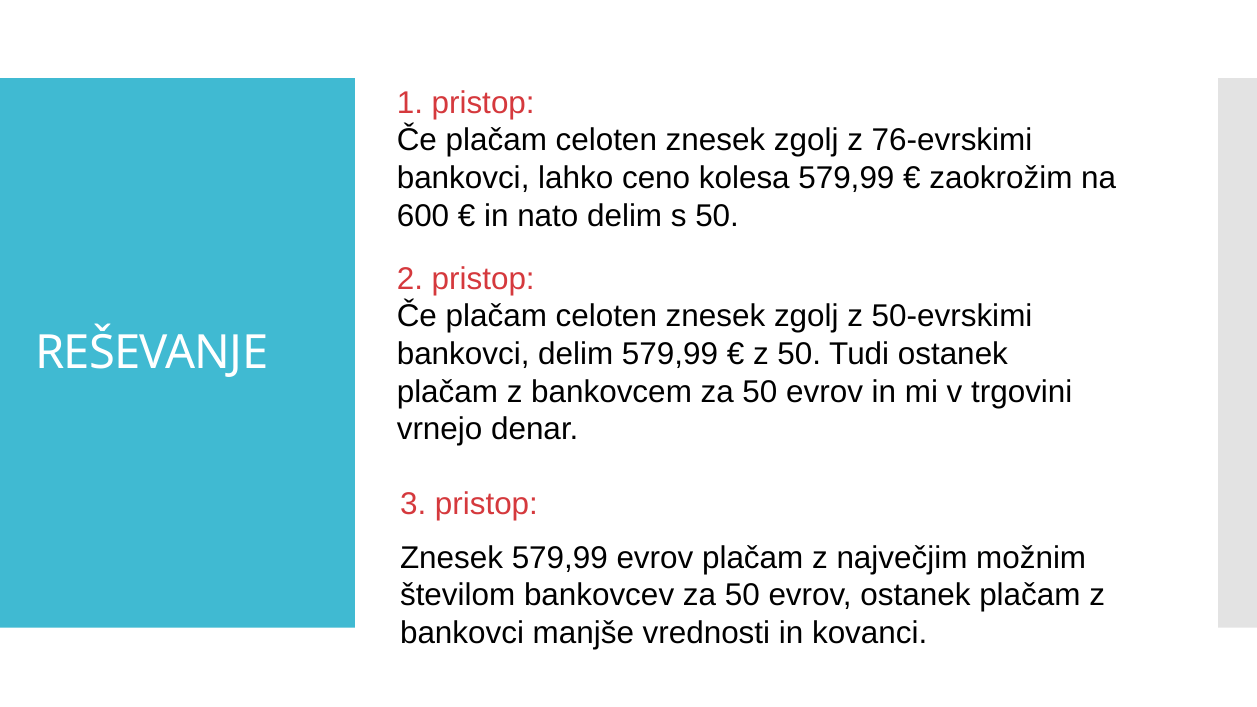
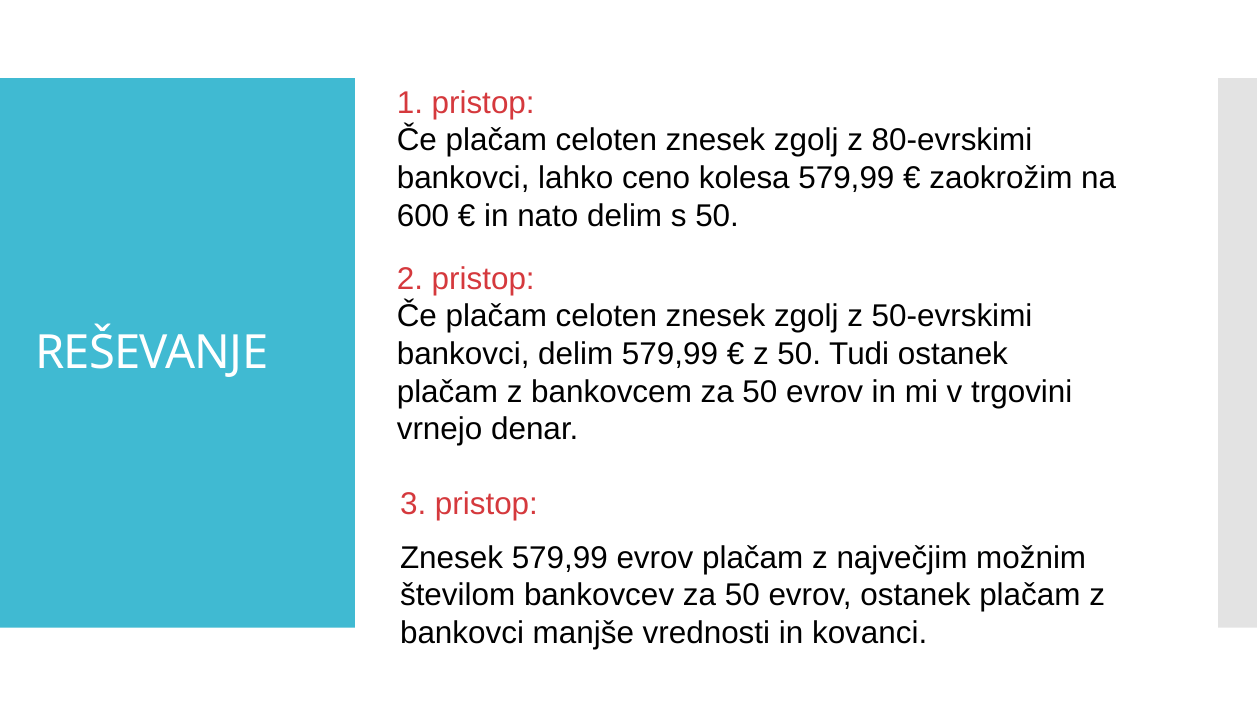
76-evrskimi: 76-evrskimi -> 80-evrskimi (952, 141)
